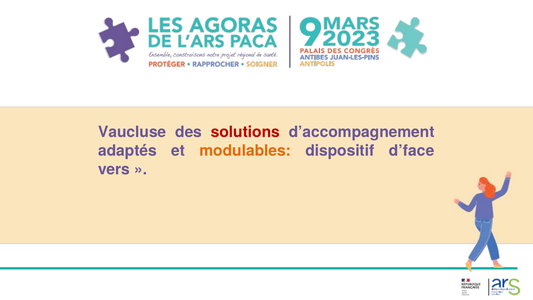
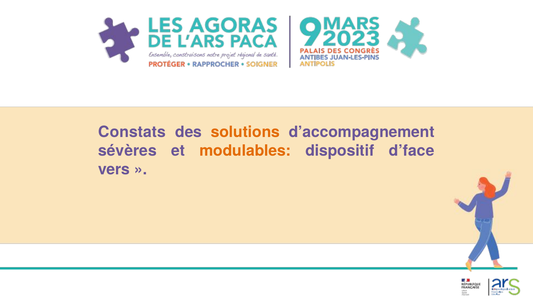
Vaucluse: Vaucluse -> Constats (132, 132)
solutions colour: red -> orange (245, 132)
adaptés: adaptés -> sévères (127, 151)
